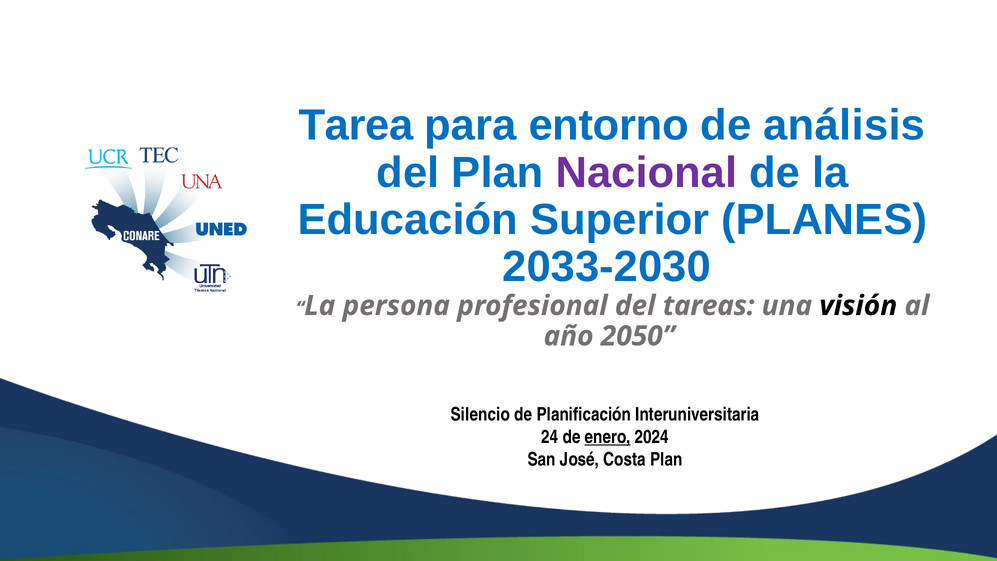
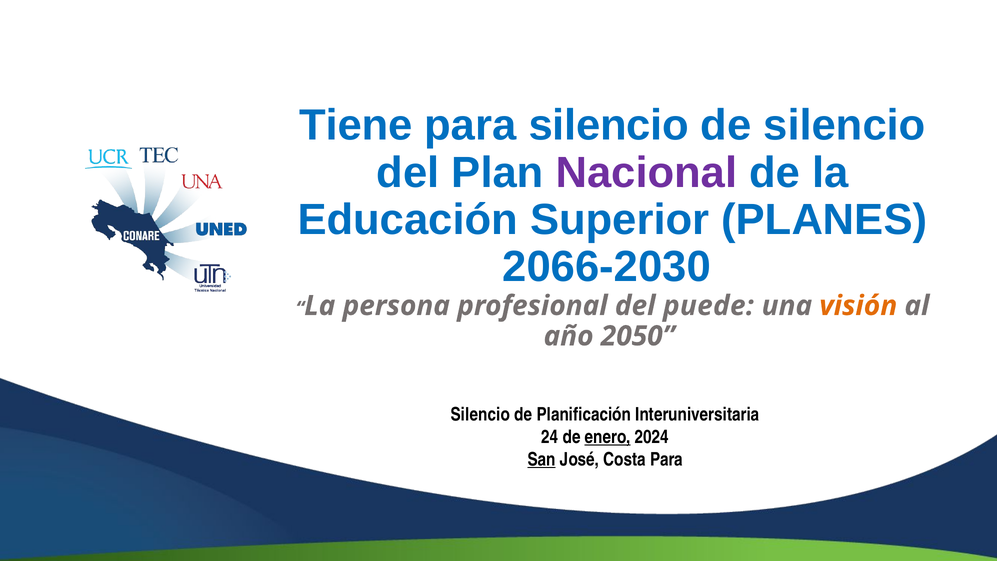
Tarea: Tarea -> Tiene (356, 126)
para entorno: entorno -> silencio (609, 126)
de análisis: análisis -> silencio (844, 126)
2033-2030: 2033-2030 -> 2066-2030 (607, 267)
tareas: tareas -> puede (708, 306)
visión colour: black -> orange (858, 306)
San underline: none -> present (542, 459)
Costa Plan: Plan -> Para (666, 459)
